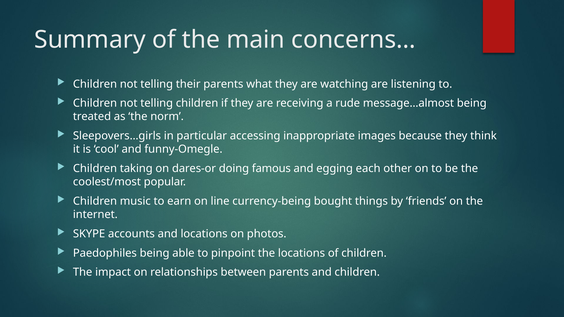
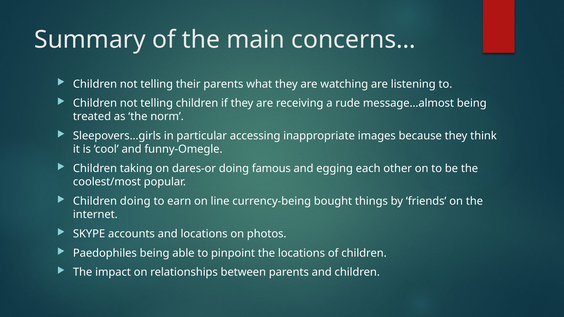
Children music: music -> doing (135, 201)
